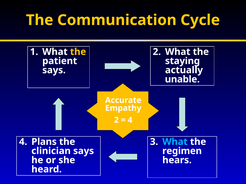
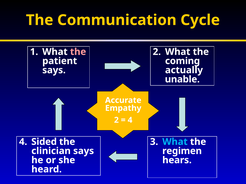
the colour: yellow -> pink (78, 52)
staying: staying -> coming (183, 61)
Plans: Plans -> Sided (44, 142)
